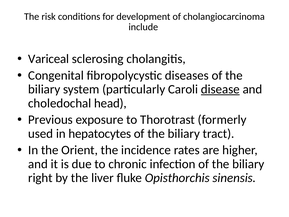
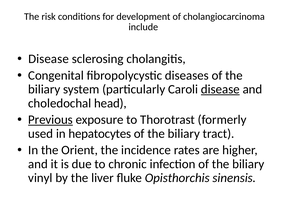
Variceal: Variceal -> Disease (49, 59)
Previous underline: none -> present (50, 120)
right: right -> vinyl (40, 178)
